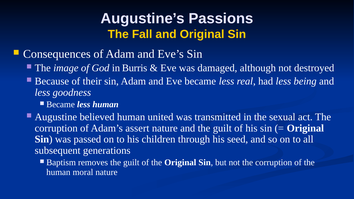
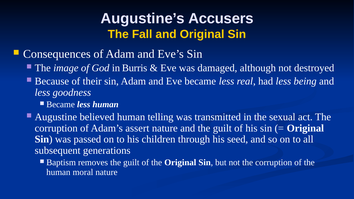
Passions: Passions -> Accusers (221, 19)
united: united -> telling (161, 117)
